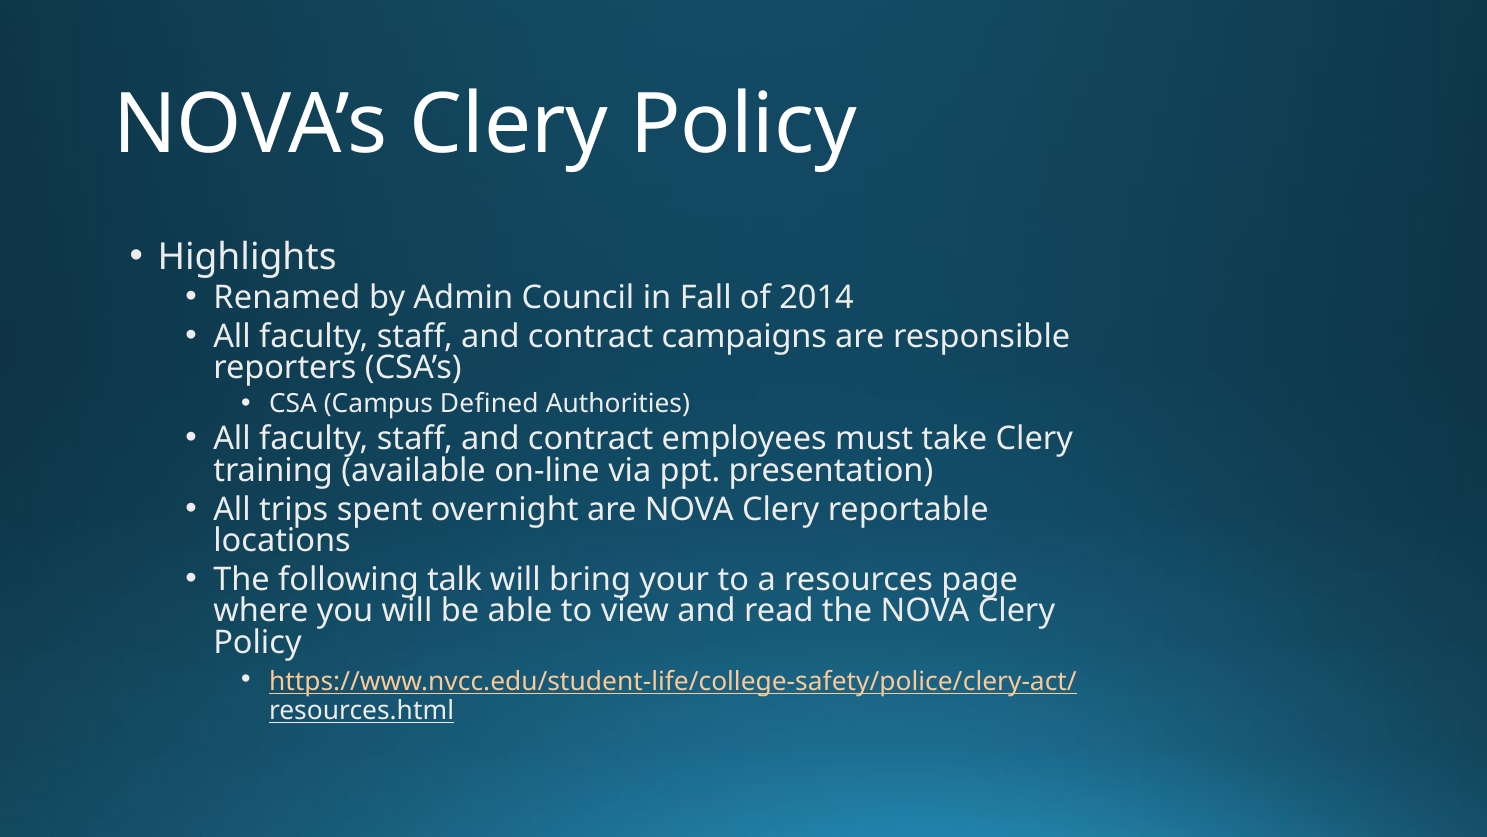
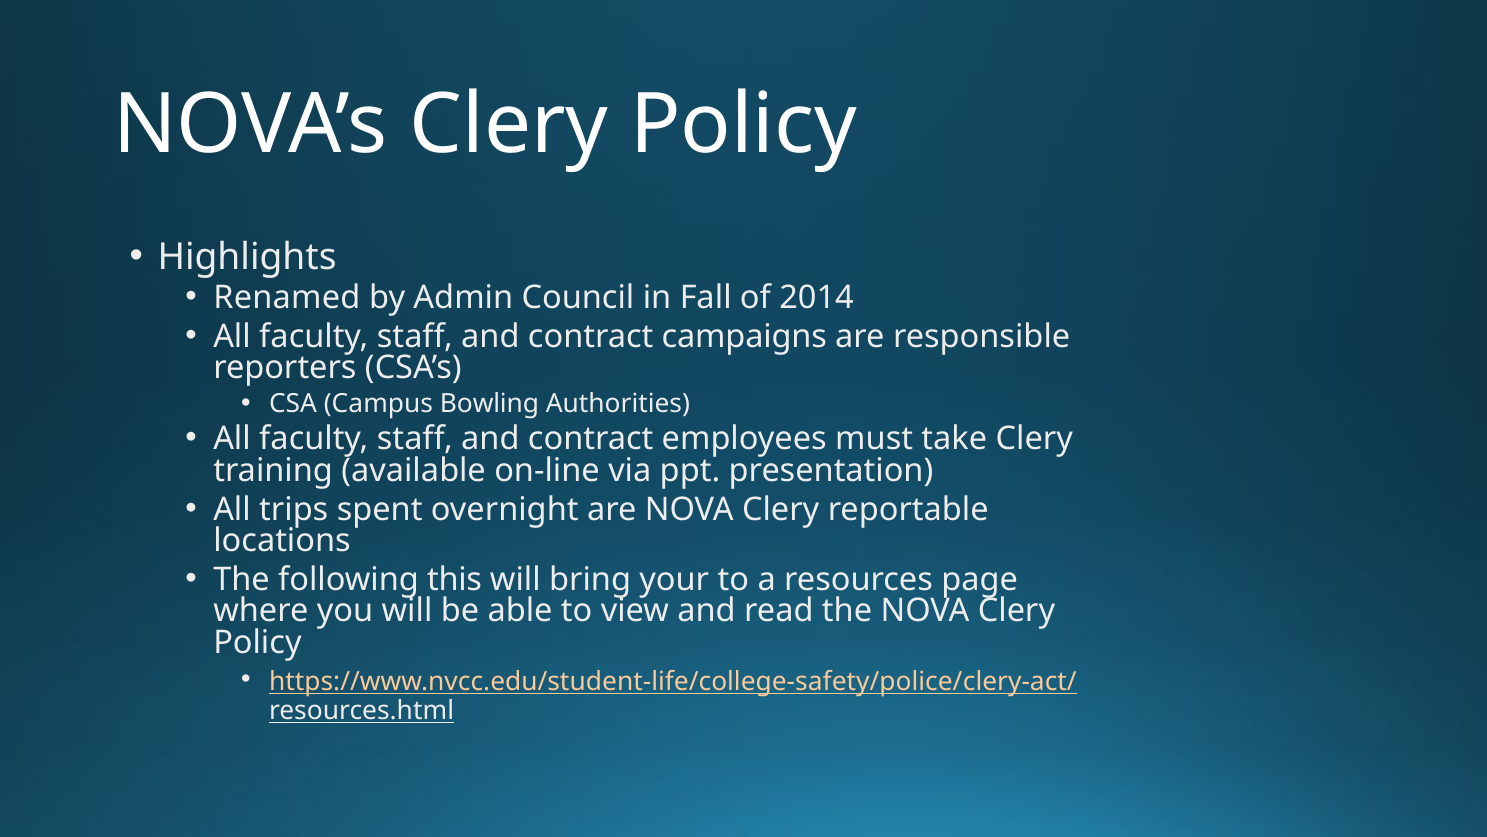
Defined: Defined -> Bowling (489, 404)
talk: talk -> this (455, 579)
